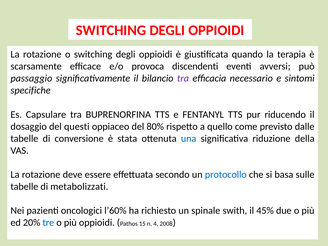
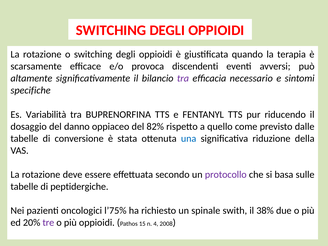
passaggio: passaggio -> altamente (31, 78)
Capsulare: Capsulare -> Variabilità (46, 114)
questi: questi -> danno (77, 126)
80%: 80% -> 82% (155, 126)
protocollo colour: blue -> purple (226, 175)
metabolizzati: metabolizzati -> peptidergiche (79, 187)
l’60%: l’60% -> l’75% (115, 211)
45%: 45% -> 38% (265, 211)
tre colour: blue -> purple (48, 223)
